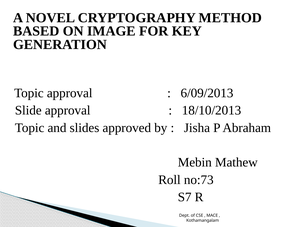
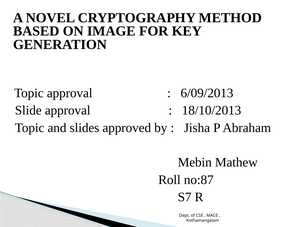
no:73: no:73 -> no:87 (199, 180)
